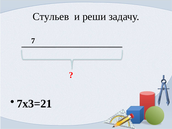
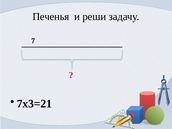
Стульев: Стульев -> Печенья (51, 17)
